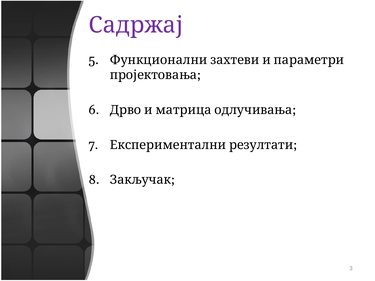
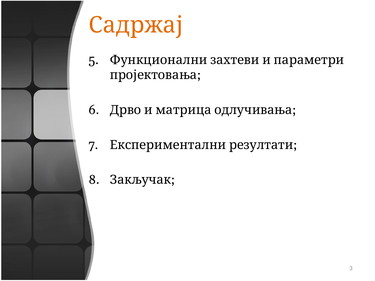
Садржај colour: purple -> orange (136, 25)
